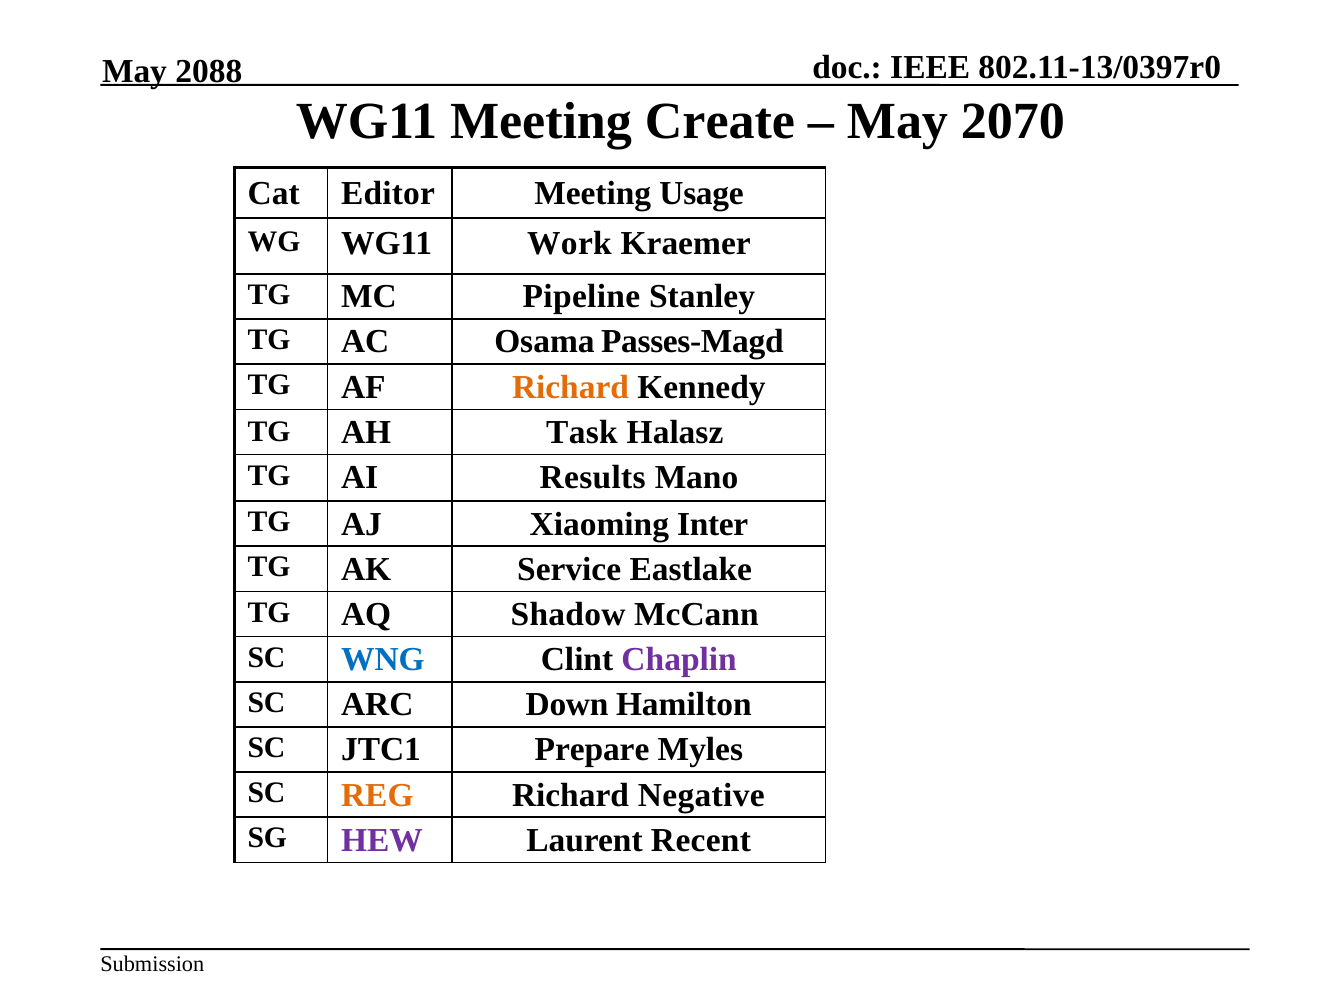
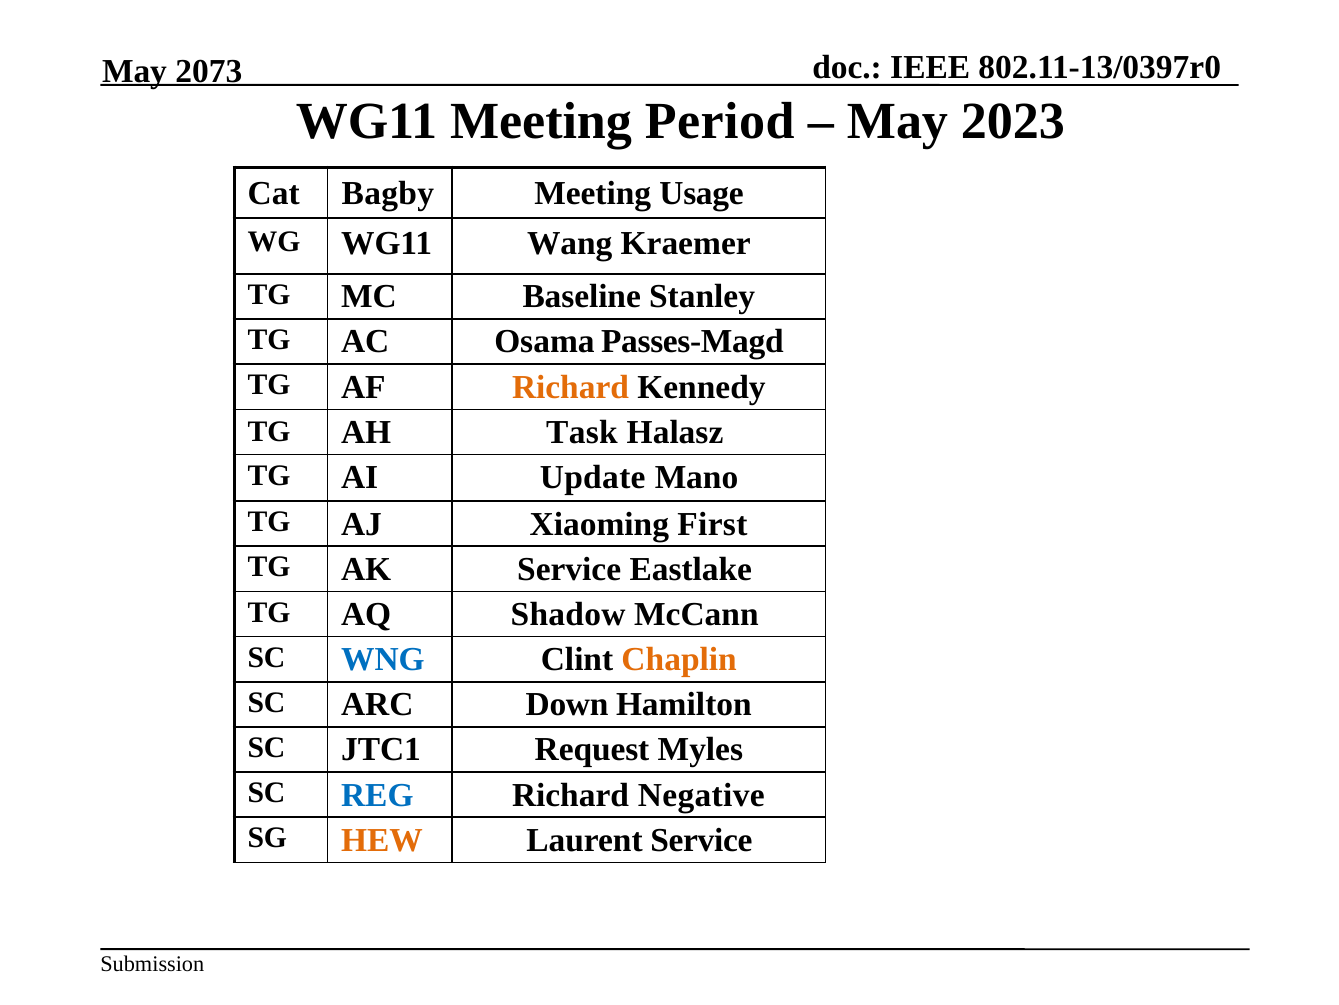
2088: 2088 -> 2073 (209, 71)
Create: Create -> Period (720, 121)
2070: 2070 -> 2023 (1013, 121)
Editor: Editor -> Bagby (388, 193)
Work: Work -> Wang (570, 243)
Pipeline: Pipeline -> Baseline (582, 297)
Results: Results -> Update (593, 477)
Inter: Inter -> First (712, 524)
Chaplin colour: purple -> orange (679, 659)
Prepare: Prepare -> Request (592, 749)
REG colour: orange -> blue (377, 794)
HEW colour: purple -> orange (382, 839)
Laurent Recent: Recent -> Service (701, 839)
